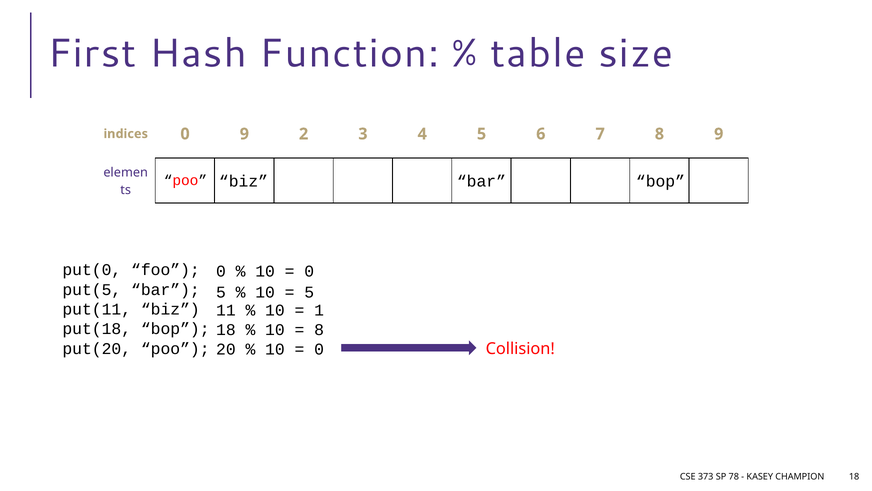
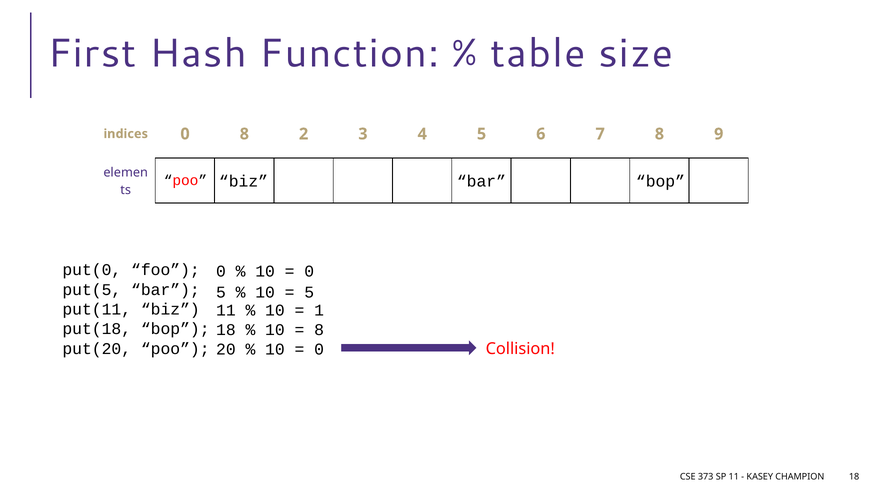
0 9: 9 -> 8 (244, 134)
SP 78: 78 -> 11 (734, 476)
